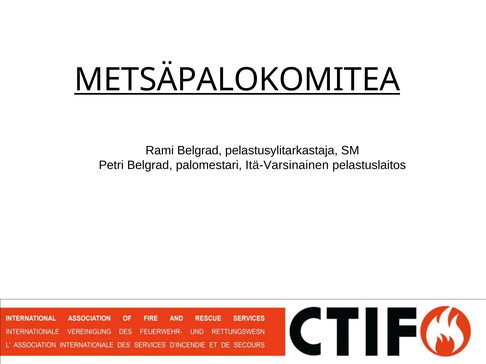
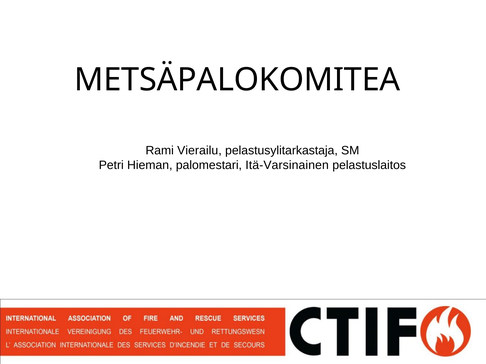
METSÄPALOKOMITEA underline: present -> none (237, 80)
Rami Belgrad: Belgrad -> Vierailu (199, 151)
Petri Belgrad: Belgrad -> Hieman (150, 165)
